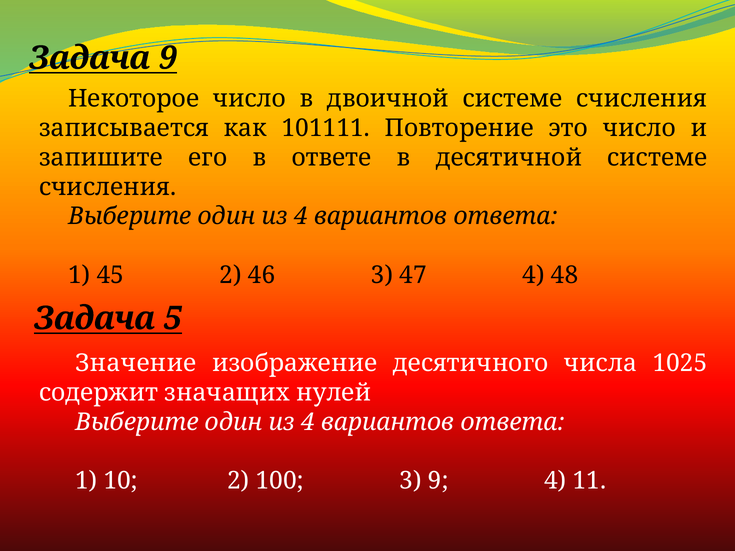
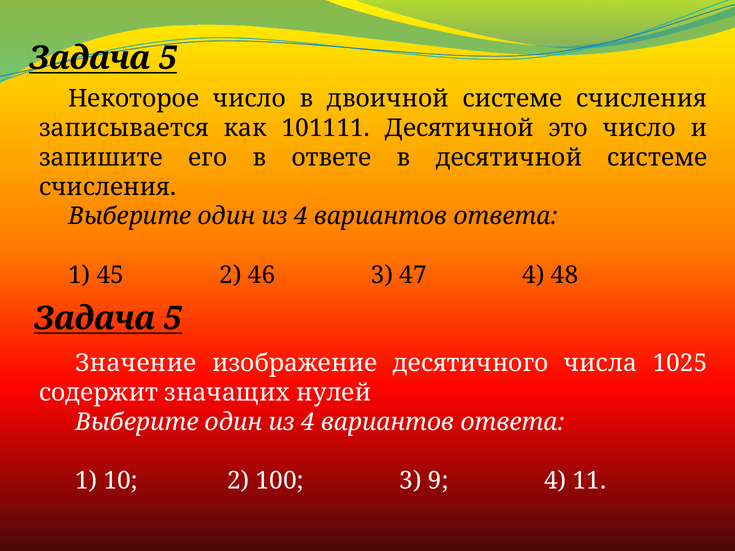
9: 9 -> 5 (168, 58)
101111 Повторение: Повторение -> Десятичной (459, 128)
